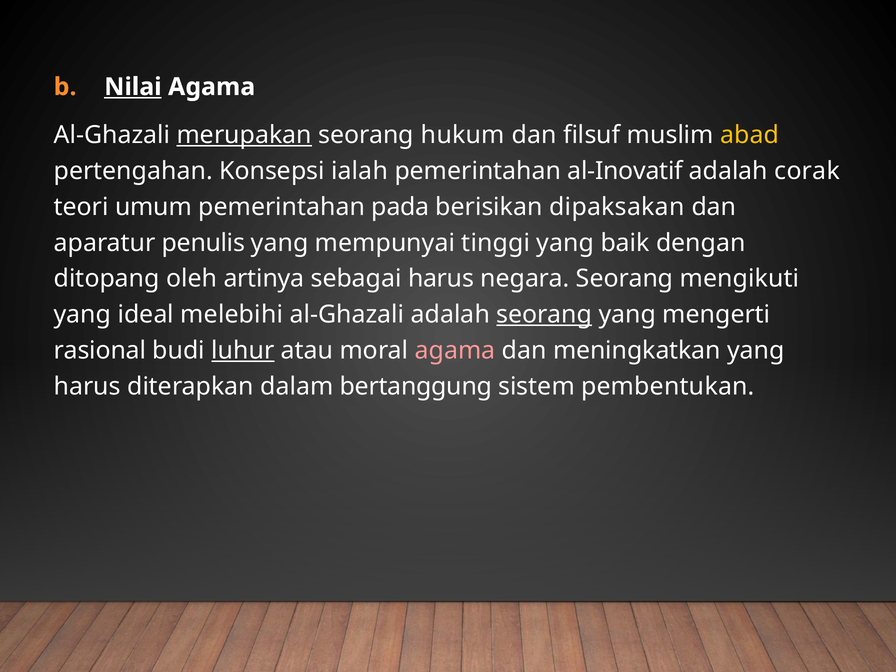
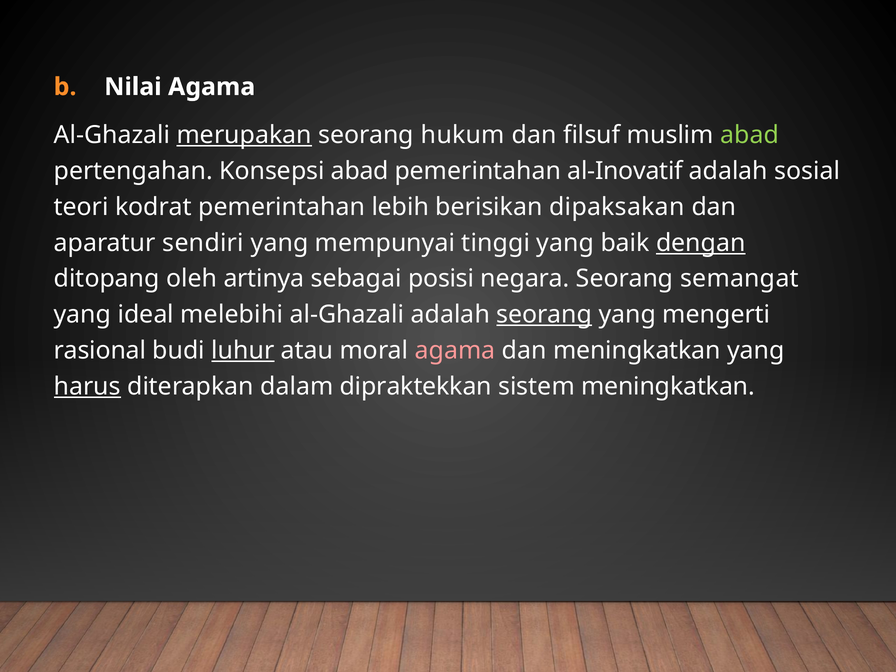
Nilai underline: present -> none (133, 87)
abad colour: yellow -> light green (750, 135)
Konsepsi ialah: ialah -> abad (360, 171)
corak: corak -> sosial (807, 171)
umum: umum -> kodrat (153, 207)
pada: pada -> lebih (400, 207)
penulis: penulis -> sendiri (203, 243)
dengan underline: none -> present (701, 243)
sebagai harus: harus -> posisi (441, 279)
mengikuti: mengikuti -> semangat (739, 279)
harus underline: none -> present (87, 386)
bertanggung: bertanggung -> dipraktekkan (416, 386)
sistem pembentukan: pembentukan -> meningkatkan (668, 386)
